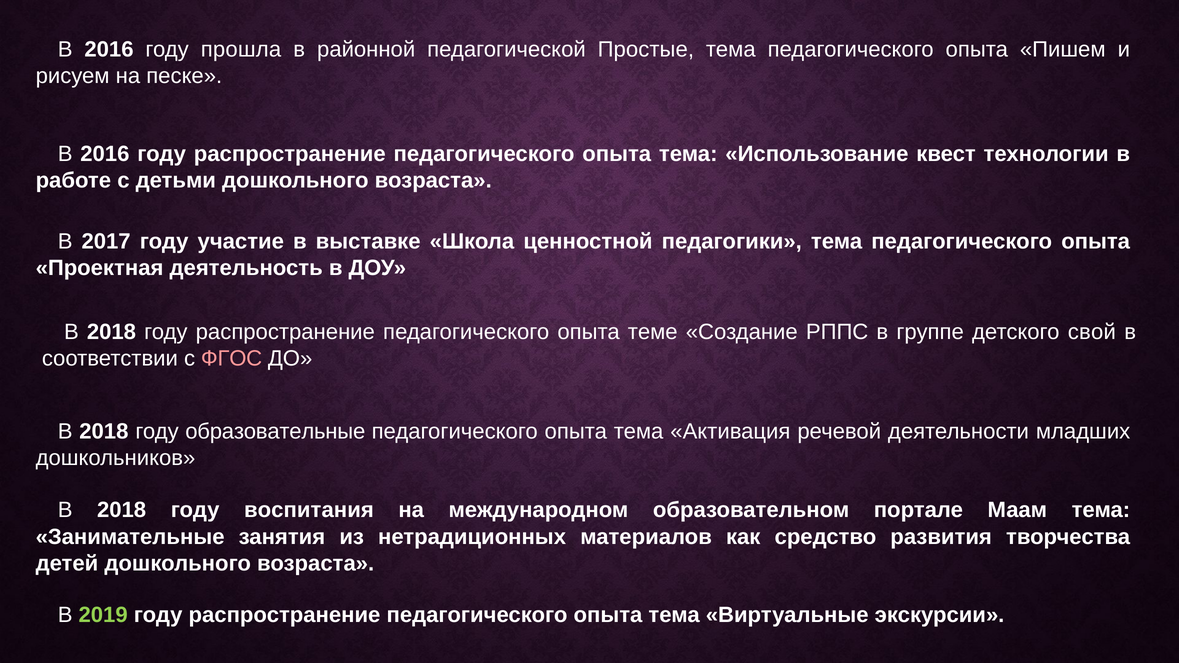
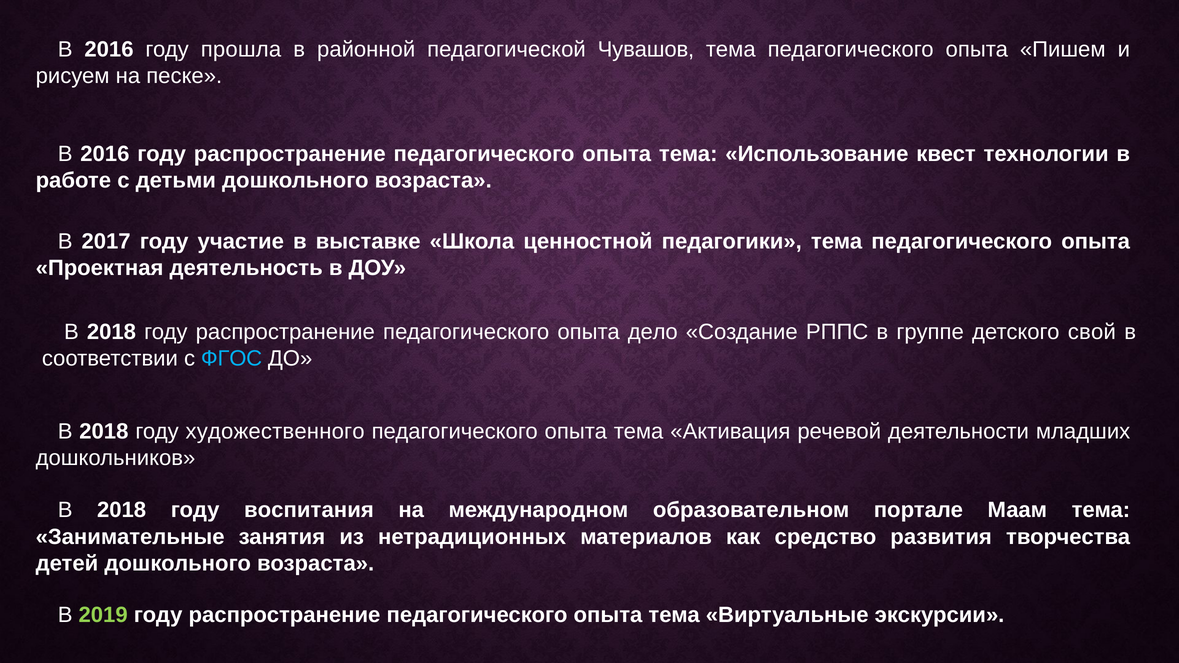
Простые: Простые -> Чувашов (646, 50)
теме: теме -> дело (653, 332)
ФГОС colour: pink -> light blue (232, 359)
образовательные: образовательные -> художественного (275, 432)
